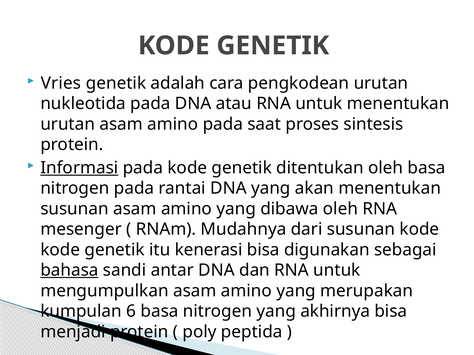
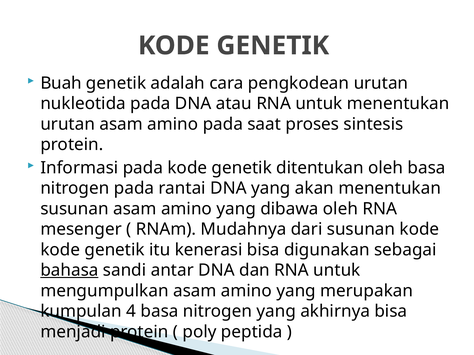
Vries: Vries -> Buah (61, 83)
Informasi underline: present -> none (79, 168)
6: 6 -> 4 (131, 312)
